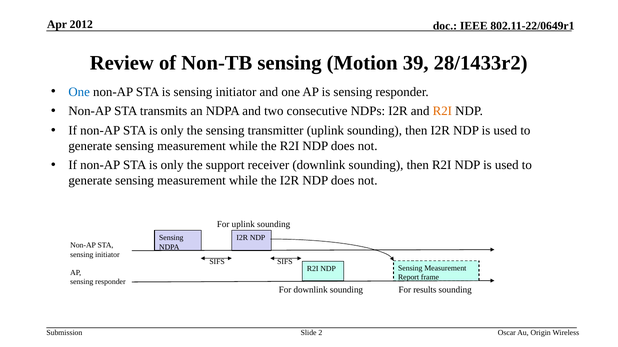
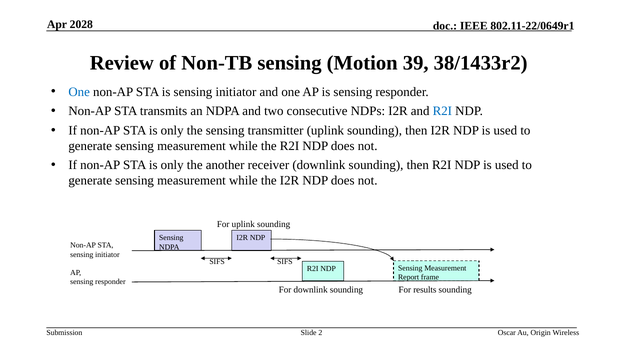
2012: 2012 -> 2028 (81, 25)
28/1433r2: 28/1433r2 -> 38/1433r2 (481, 63)
R2I colour: orange -> blue (442, 111)
support: support -> another (225, 166)
